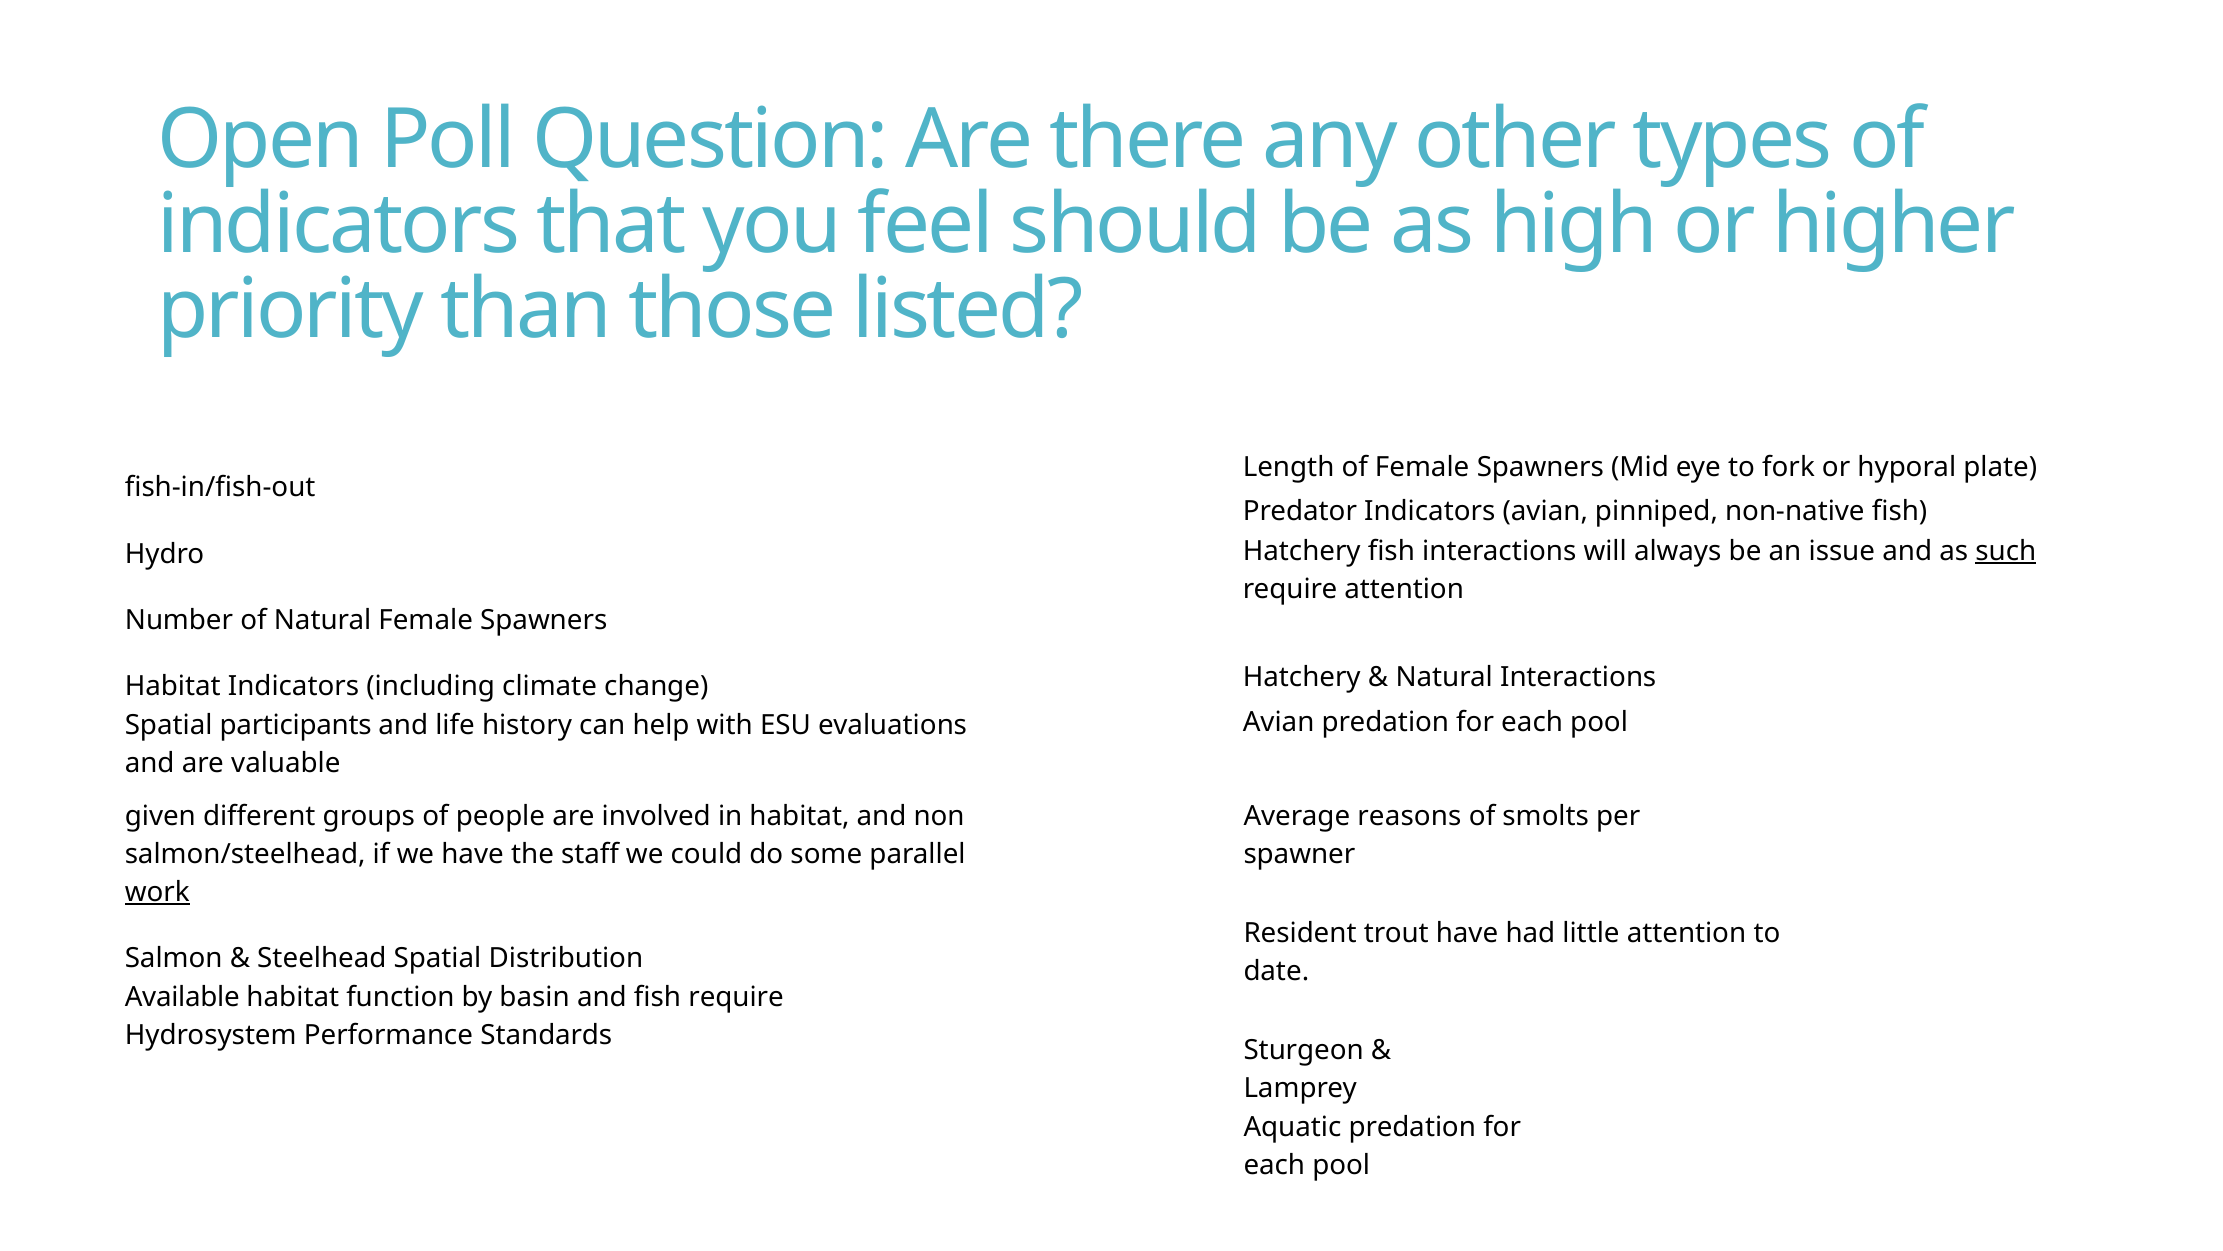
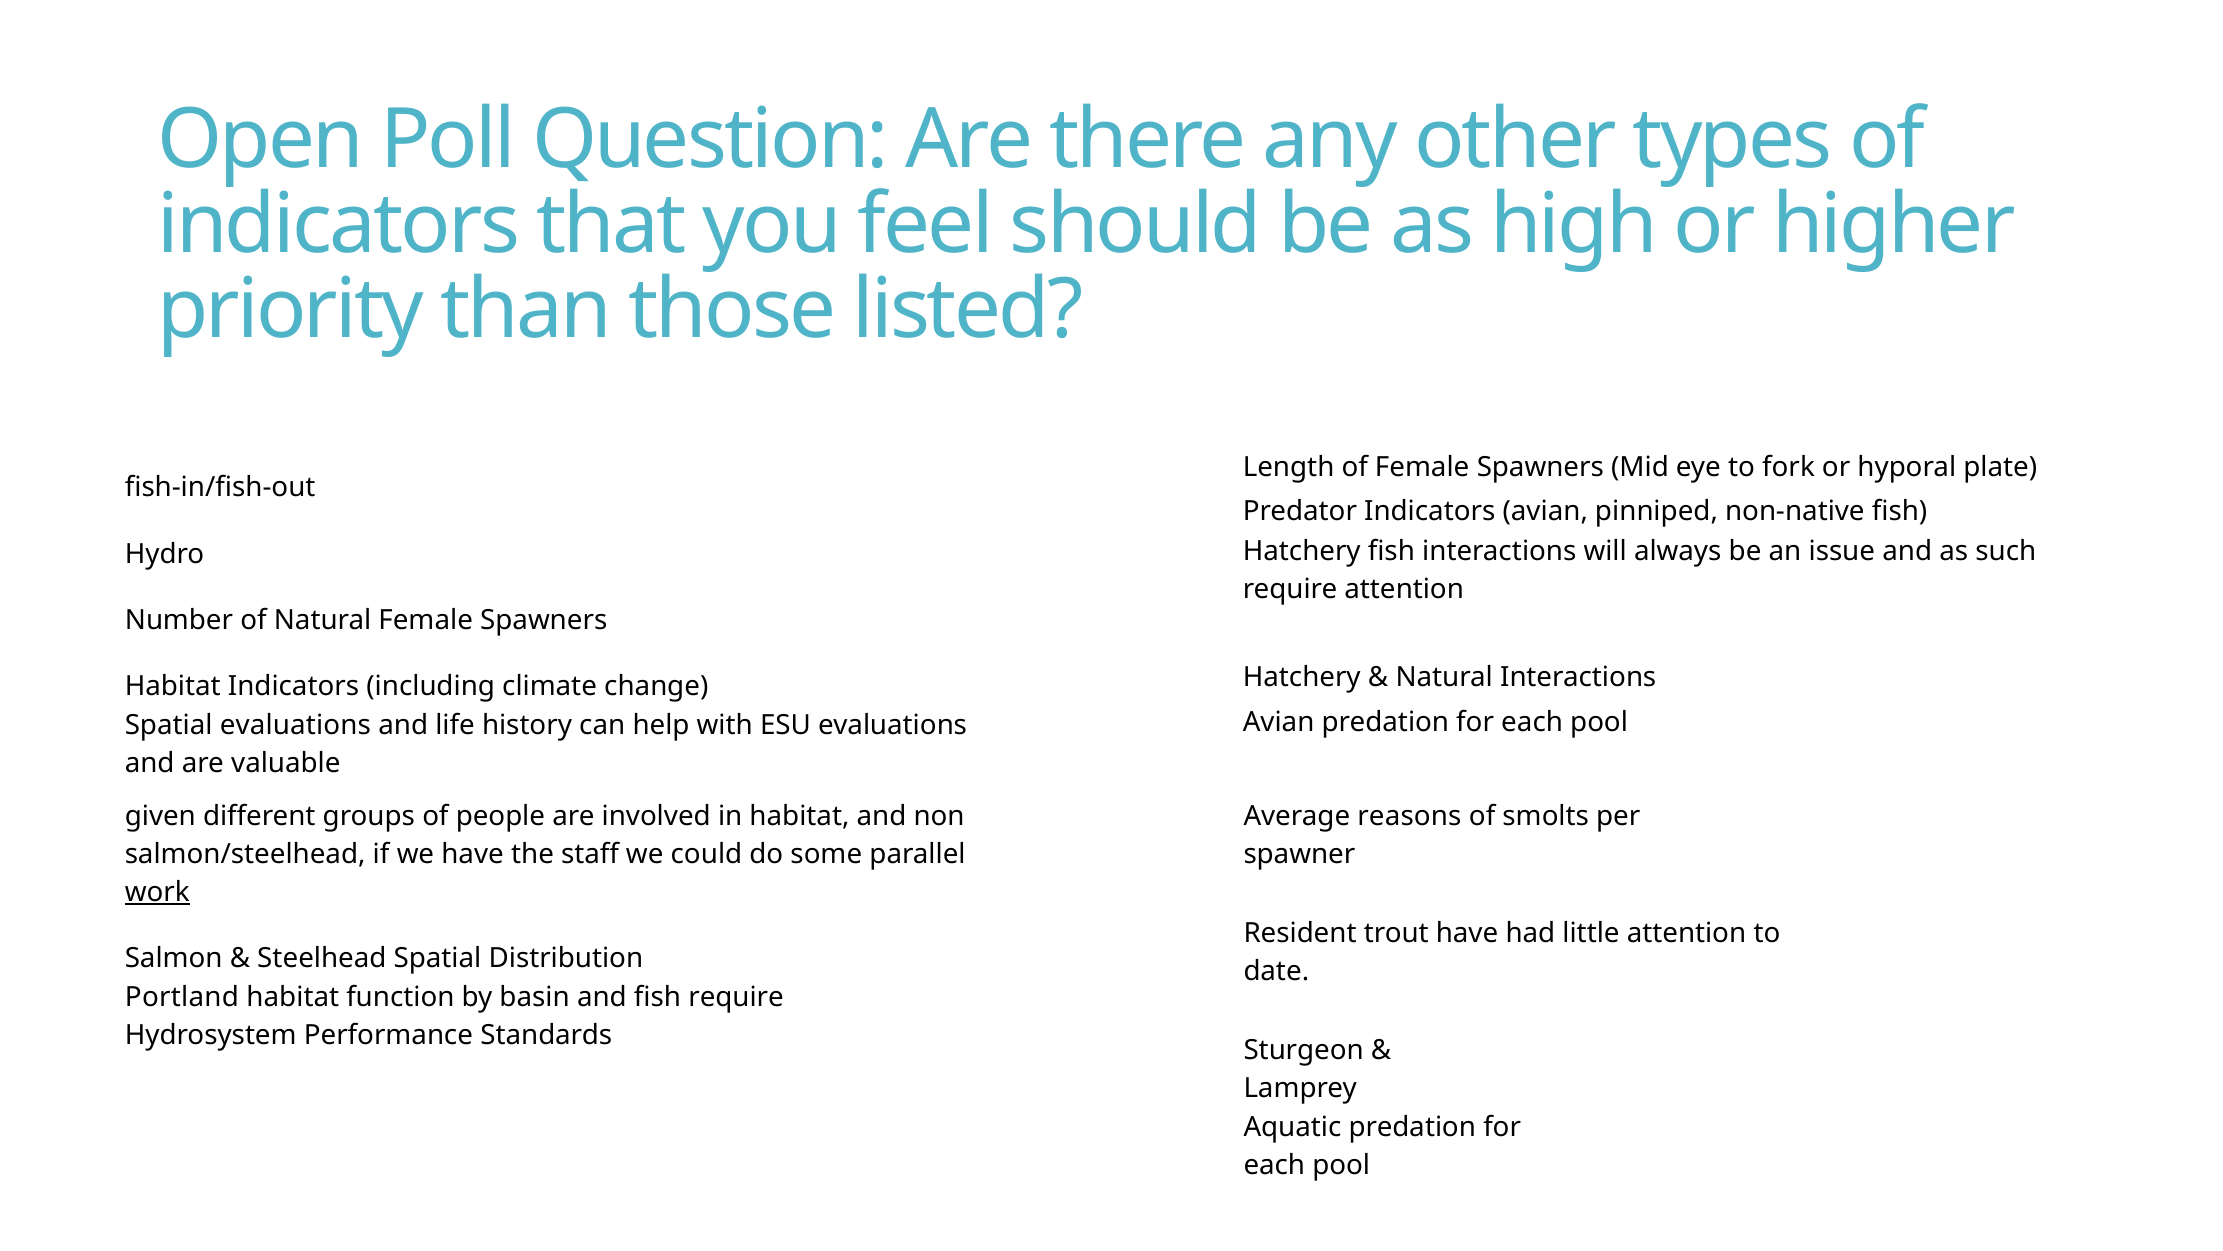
such underline: present -> none (2006, 551)
Spatial participants: participants -> evaluations (295, 725)
Available: Available -> Portland (182, 997)
